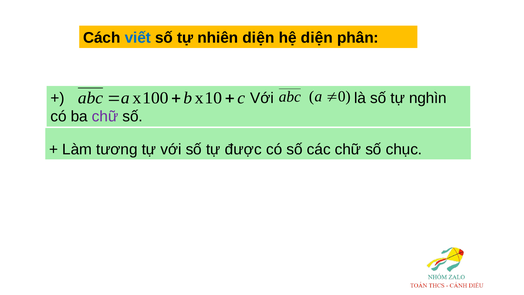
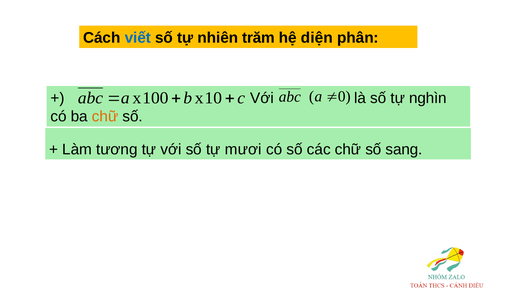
nhiên diện: diện -> trăm (259, 38)
chữ colour: purple -> orange (105, 116)
được: được -> mươi (243, 149)
chục: chục -> sang (404, 149)
